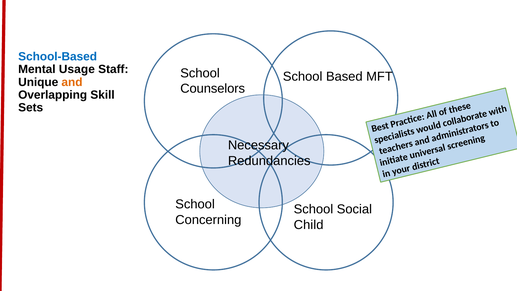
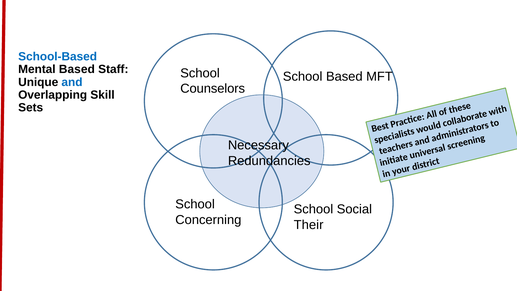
Mental Usage: Usage -> Based (77, 69)
and colour: orange -> blue (72, 82)
Child: Child -> Their (309, 225)
